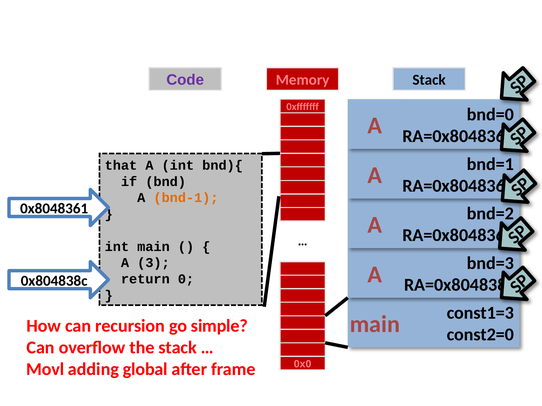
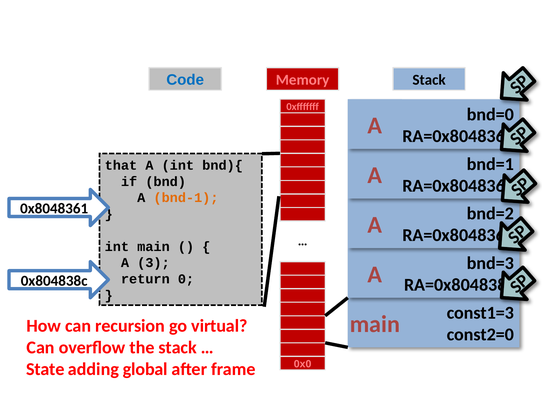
Code colour: purple -> blue (185, 80)
simple: simple -> virtual (219, 326)
Movl: Movl -> State (45, 370)
